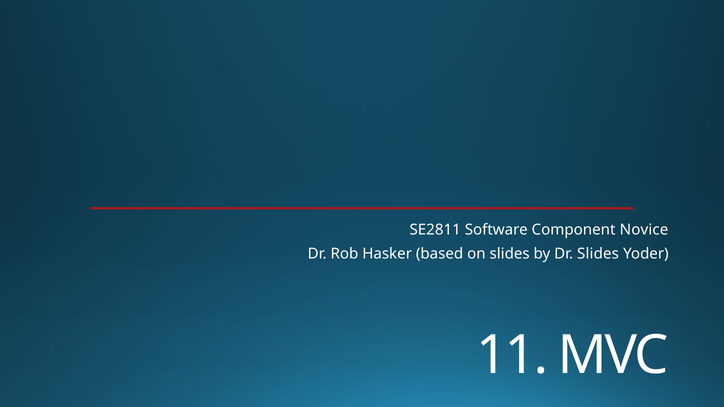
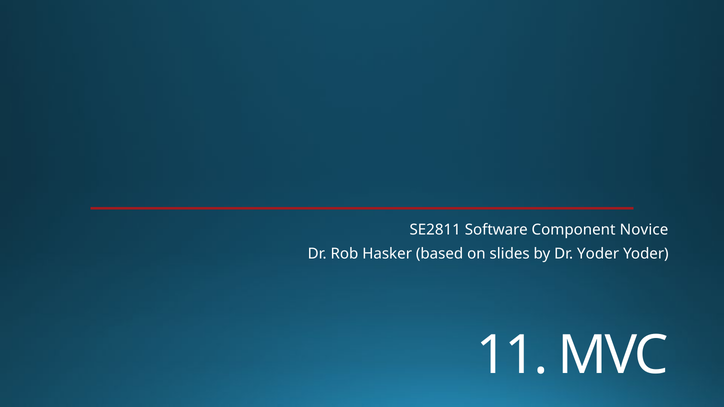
Dr Slides: Slides -> Yoder (598, 254)
